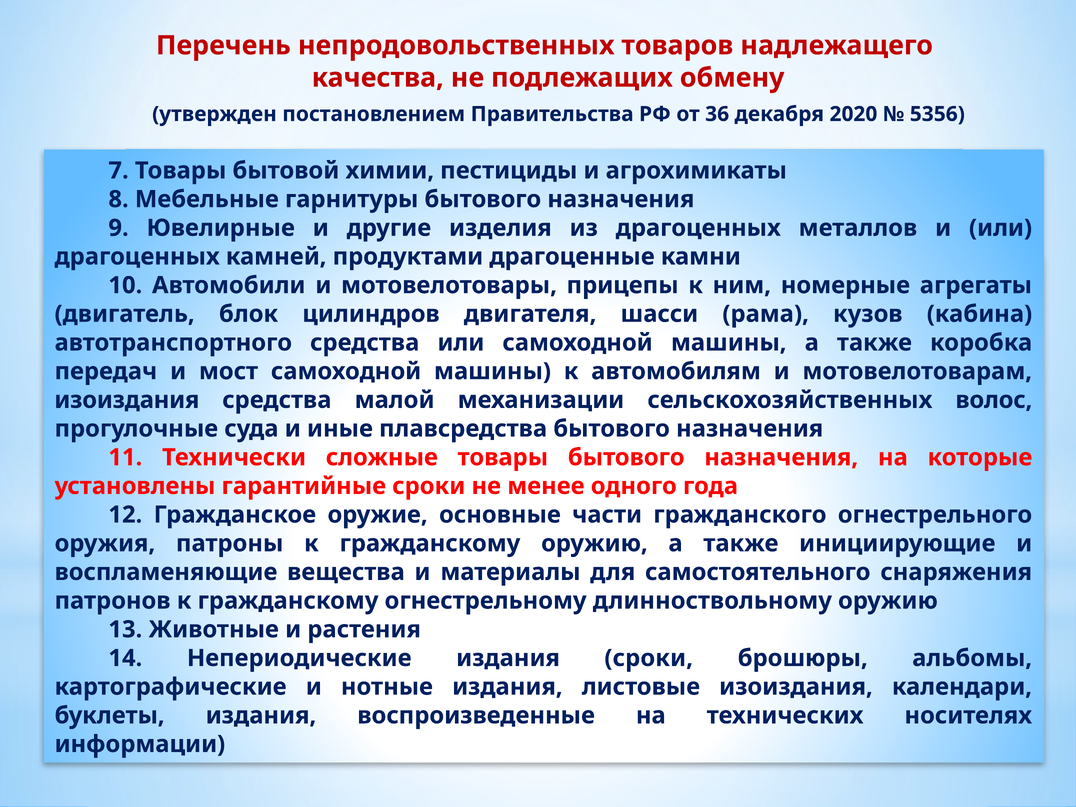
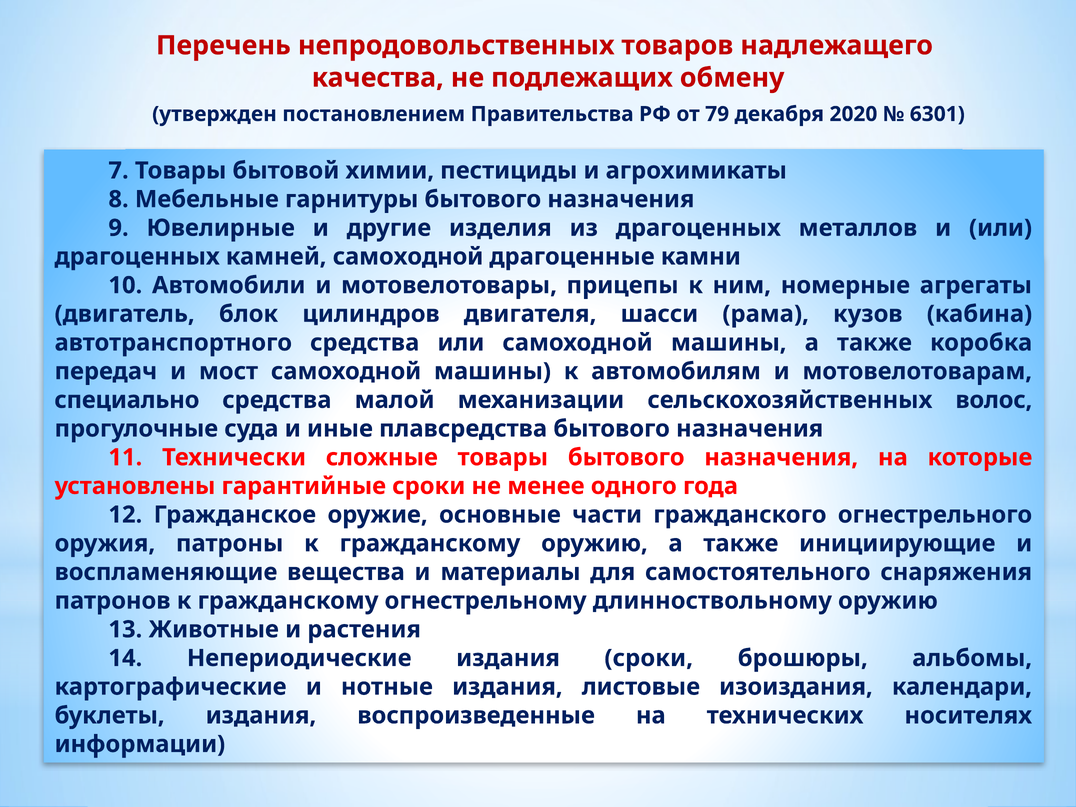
36: 36 -> 79 (717, 114)
5356: 5356 -> 6301 (937, 114)
камней продуктами: продуктами -> самоходной (408, 257)
изоиздания: изоиздания -> специально (127, 400)
